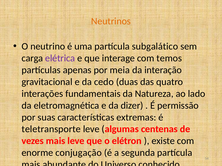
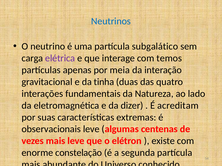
Neutrinos colour: orange -> blue (111, 21)
cedo: cedo -> tinha (104, 82)
permissão: permissão -> acreditam (178, 106)
teletransporte: teletransporte -> observacionais (51, 129)
conjugação: conjugação -> constelação (79, 153)
